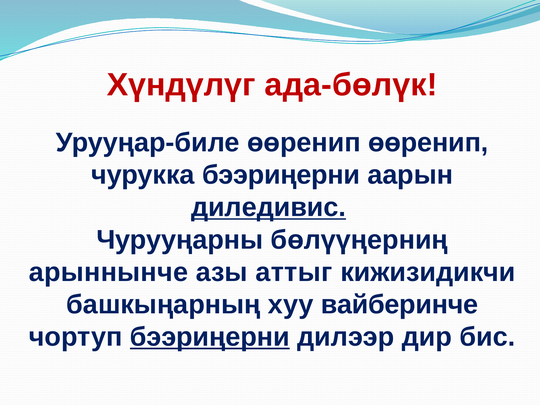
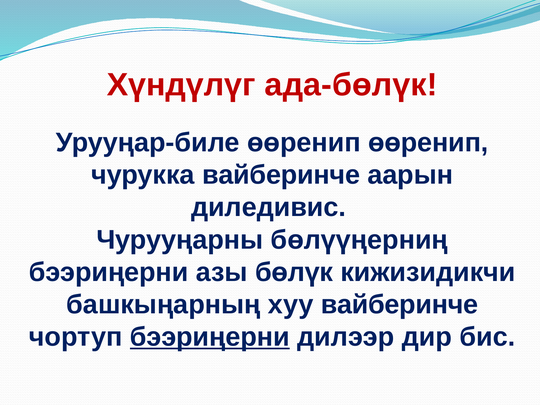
чурукка бээриңерни: бээриңерни -> вайберинче (281, 175)
диледивис underline: present -> none (268, 207)
арыннынче: арыннынче -> бээриңерни (109, 272)
аттыг: аттыг -> бөлүк (294, 272)
